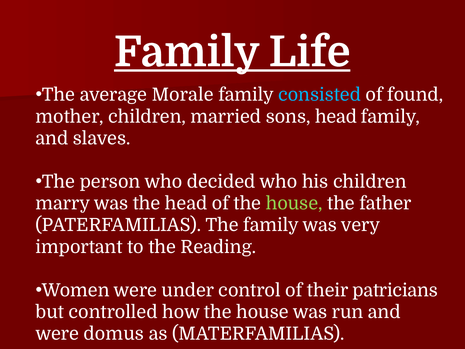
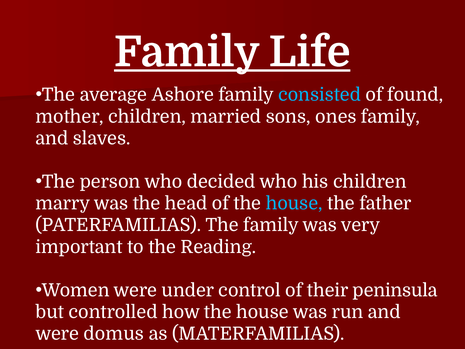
Morale: Morale -> Ashore (183, 95)
sons head: head -> ones (336, 117)
house colour: light green -> light blue (294, 203)
patricians: patricians -> peninsula (395, 290)
